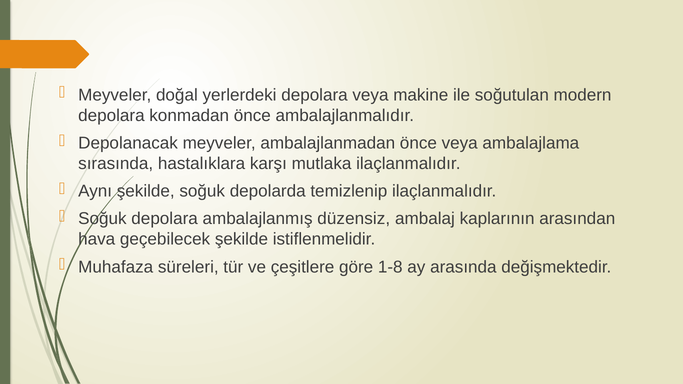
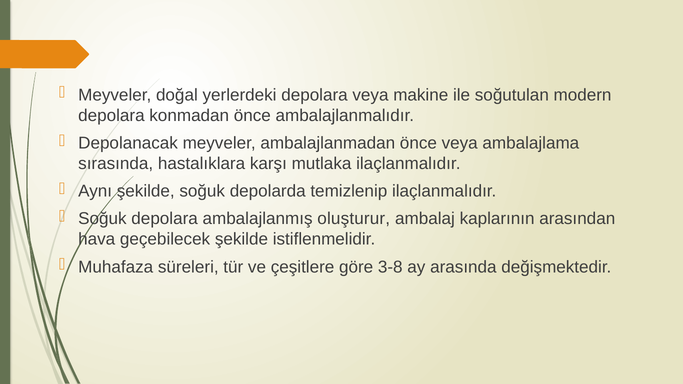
düzensiz: düzensiz -> oluşturur (354, 219)
1-8: 1-8 -> 3-8 (390, 267)
